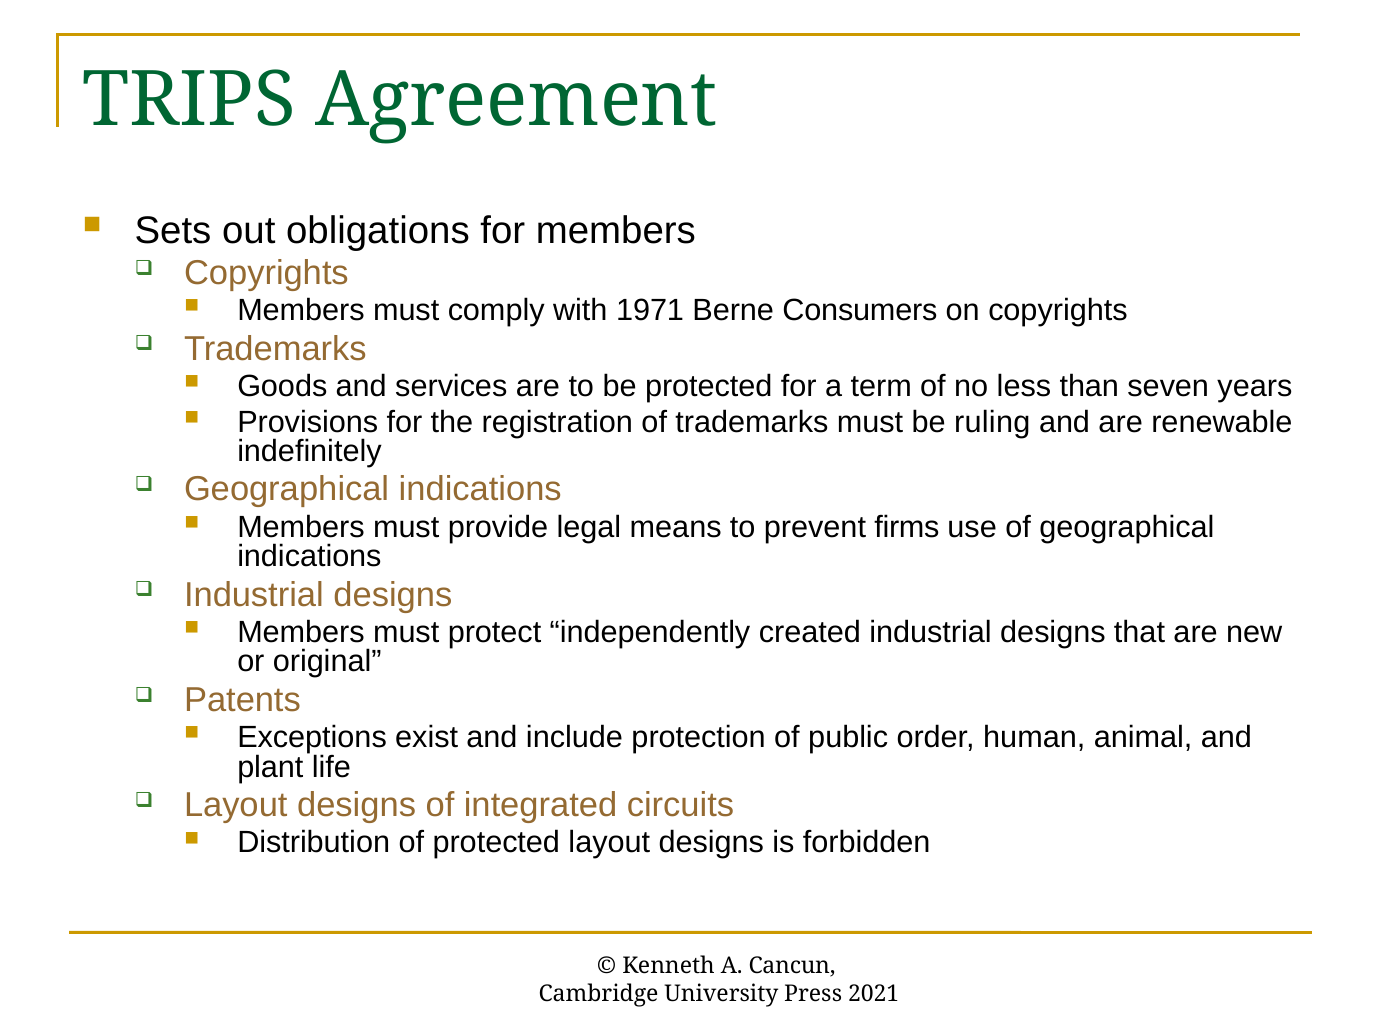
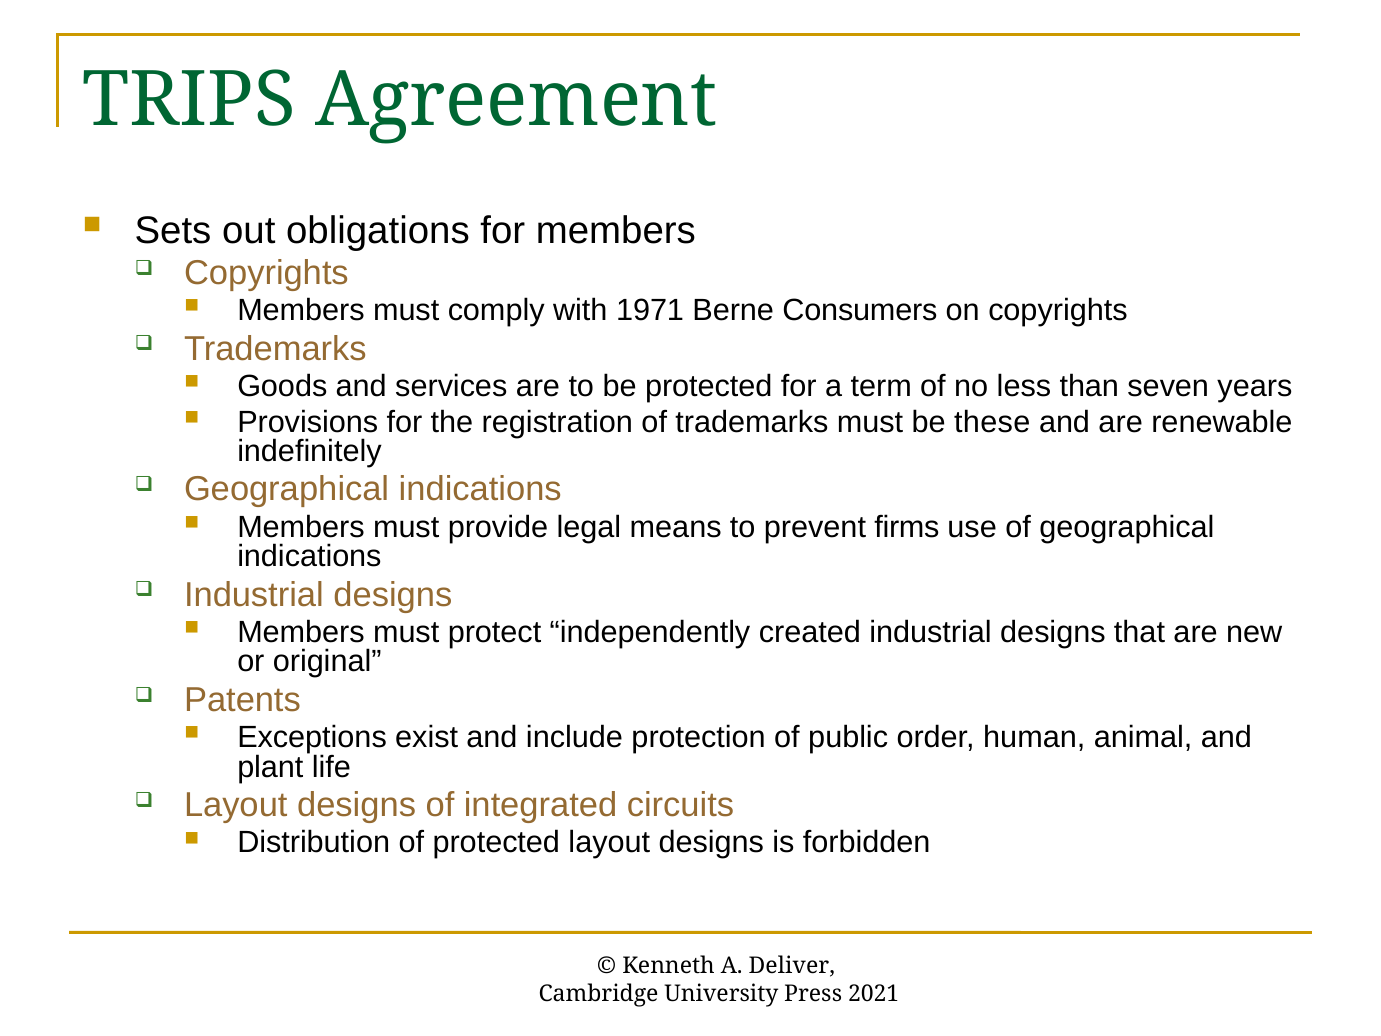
ruling: ruling -> these (992, 422)
Cancun: Cancun -> Deliver (792, 966)
